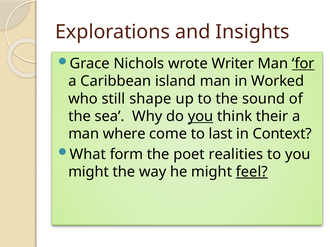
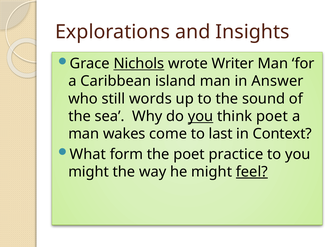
Nichols underline: none -> present (139, 64)
for underline: present -> none (303, 64)
Worked: Worked -> Answer (277, 81)
shape: shape -> words (150, 99)
think their: their -> poet (272, 117)
where: where -> wakes (124, 134)
realities: realities -> practice (236, 154)
